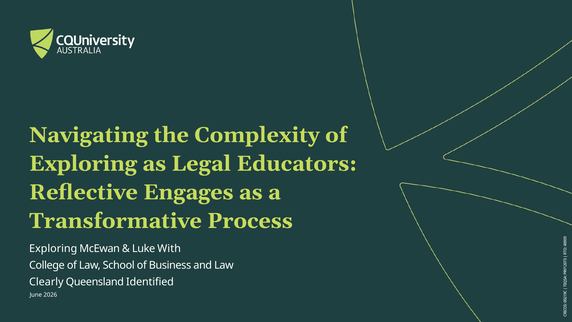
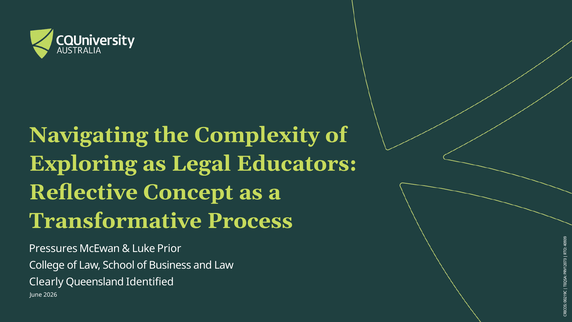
Engages: Engages -> Concept (188, 192)
Exploring: Exploring -> Pressures (53, 249)
With: With -> Prior (169, 249)
